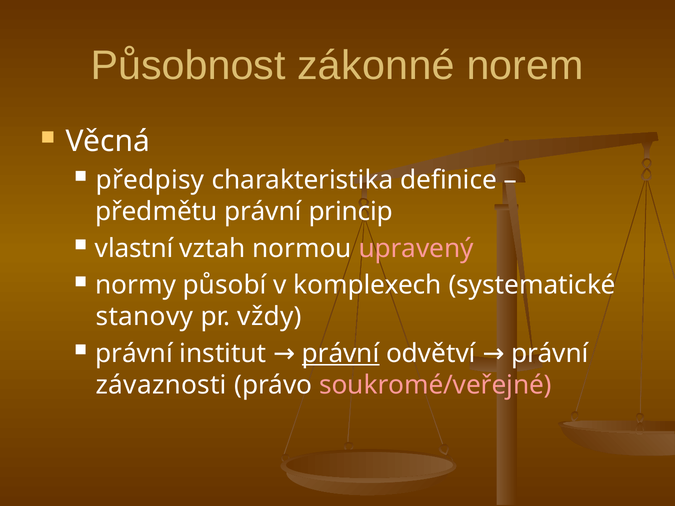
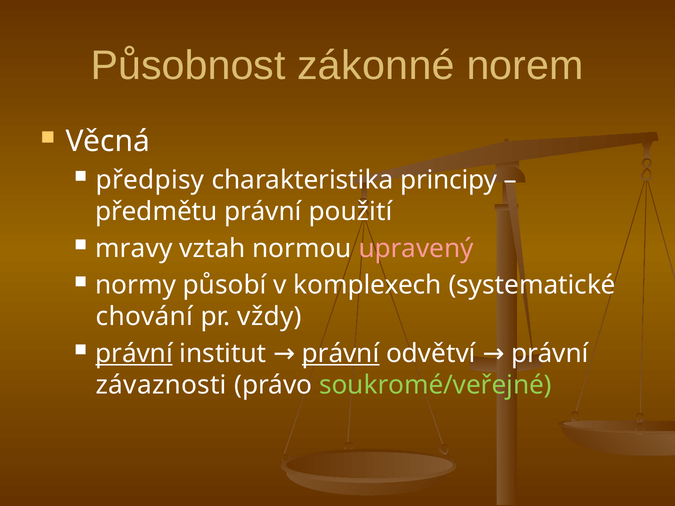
definice: definice -> principy (449, 180)
princip: princip -> použití (351, 212)
vlastní: vlastní -> mravy (134, 249)
stanovy: stanovy -> chování (144, 317)
právní underline: none -> present (134, 354)
soukromé/veřejné colour: pink -> light green (435, 385)
